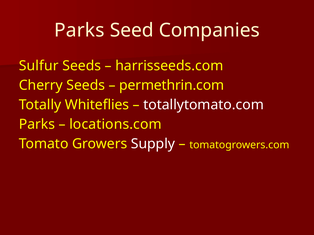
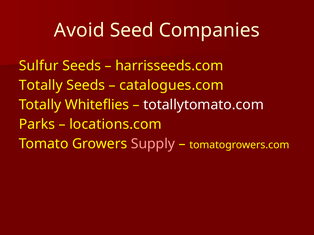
Parks: Parks -> Avoid (79, 30)
Cherry: Cherry -> Totally (41, 85)
permethrin.com: permethrin.com -> catalogues.com (172, 85)
Supply colour: white -> pink (153, 144)
